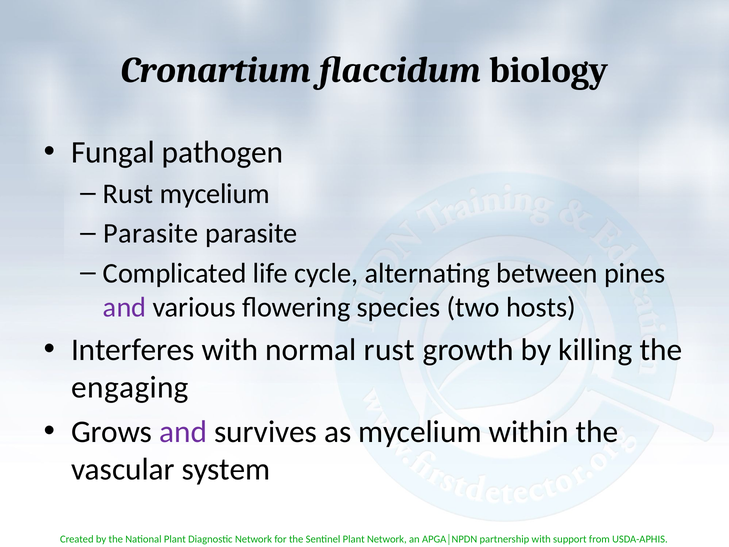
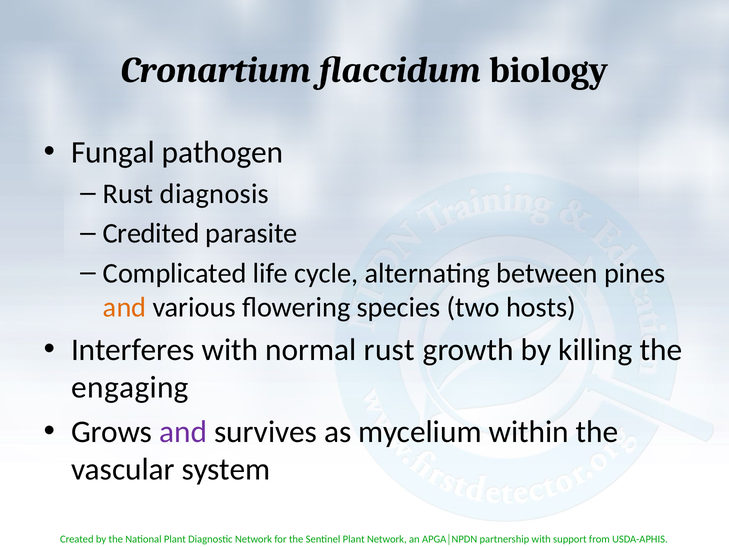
Rust mycelium: mycelium -> diagnosis (214, 194)
Parasite: Parasite -> Credited (151, 233)
and colour: purple -> orange (125, 307)
